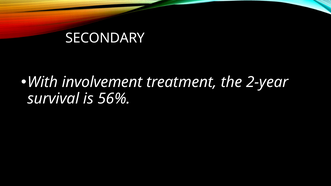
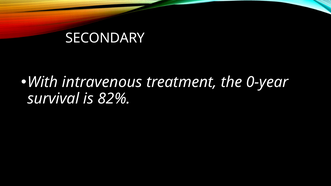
involvement: involvement -> intravenous (102, 82)
2-year: 2-year -> 0-year (267, 82)
56%: 56% -> 82% (114, 99)
